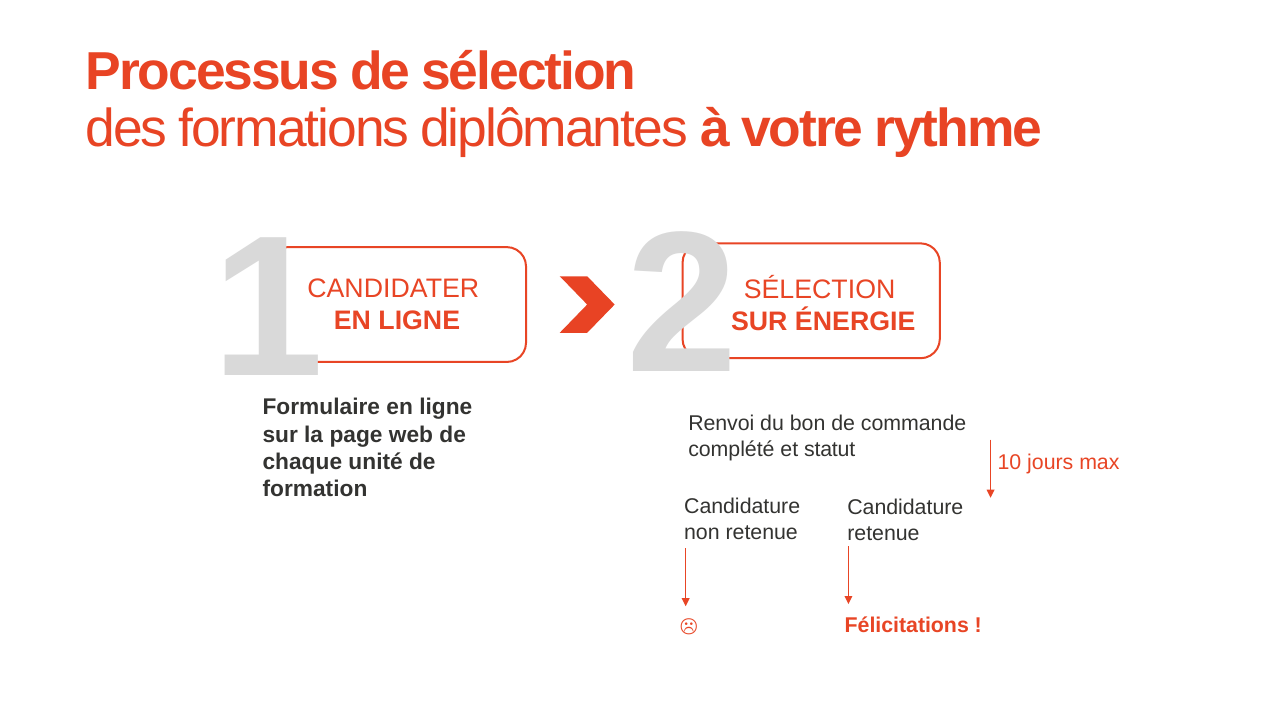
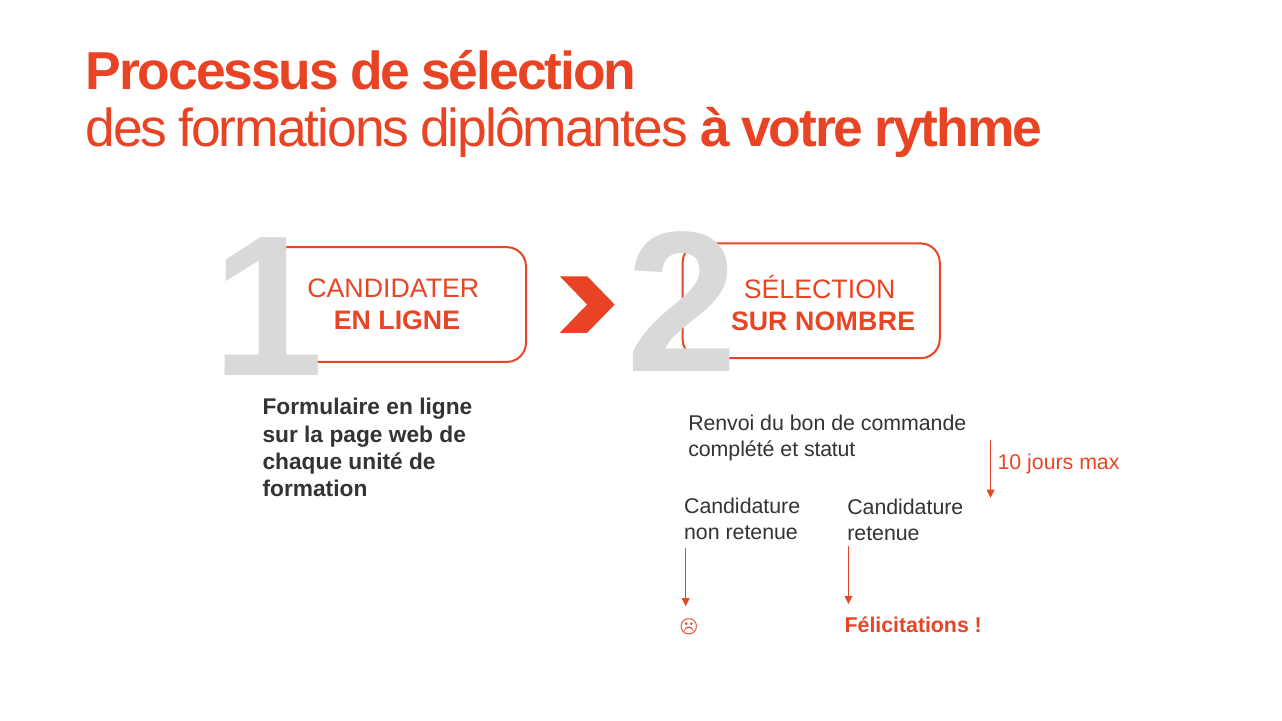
ÉNERGIE: ÉNERGIE -> NOMBRE (855, 322)
